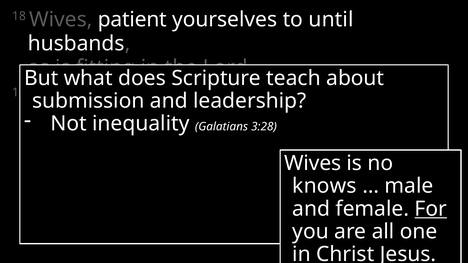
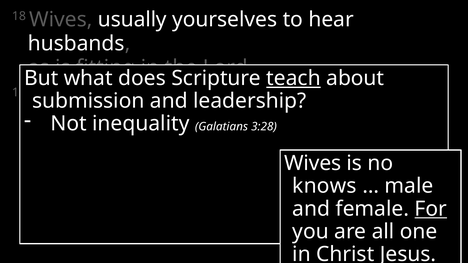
patient: patient -> usually (132, 20)
until: until -> hear (331, 20)
teach underline: none -> present (294, 78)
